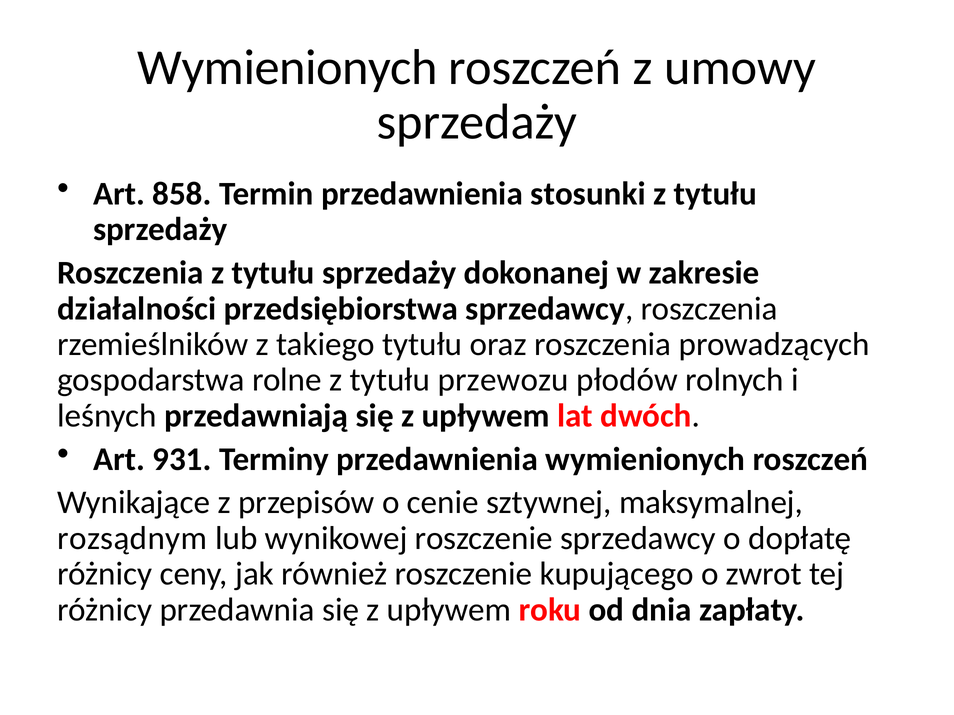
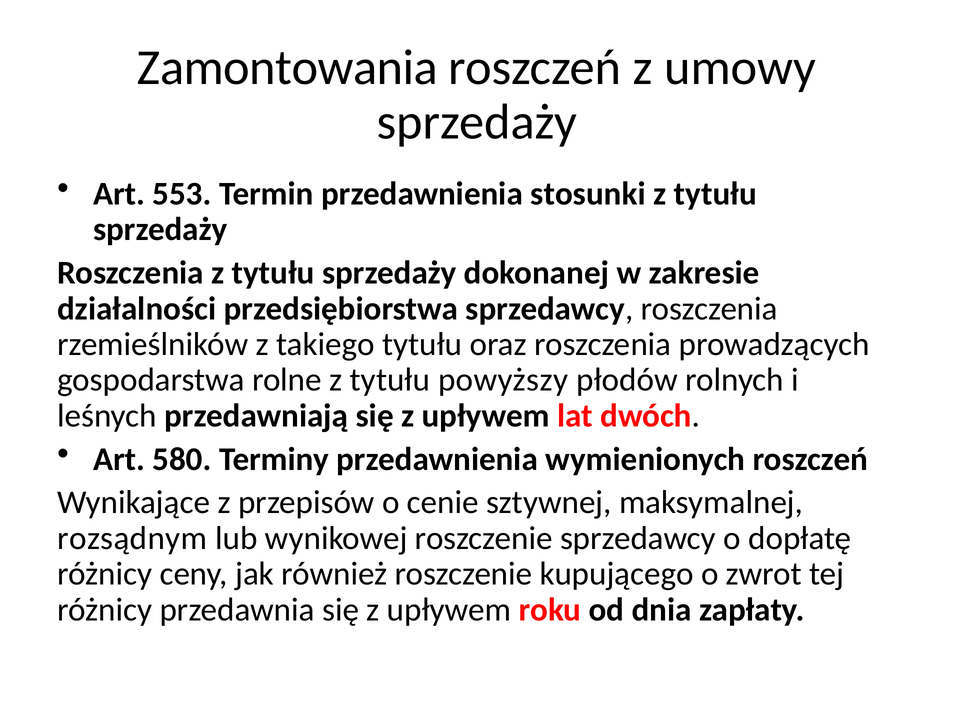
Wymienionych: Wymienionych -> Zamontowania (287, 68)
858: 858 -> 553 (182, 194)
przewozu: przewozu -> powyższy (503, 380)
931: 931 -> 580 (182, 459)
